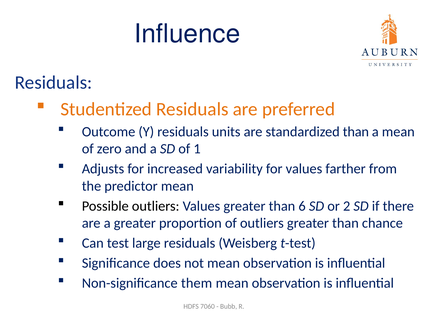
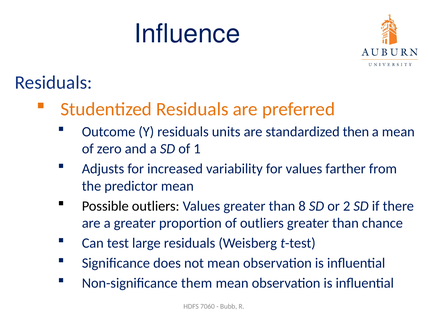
standardized than: than -> then (356, 132)
6: 6 -> 8 (302, 206)
